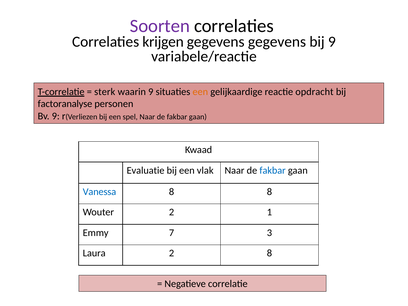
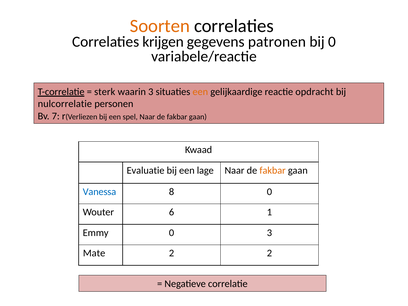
Soorten colour: purple -> orange (160, 26)
gegevens gegevens: gegevens -> patronen (277, 42)
bij 9: 9 -> 0 (332, 42)
waarin 9: 9 -> 3 (151, 92)
factoranalyse: factoranalyse -> nulcorrelatie (65, 104)
Bv 9: 9 -> 7 (56, 116)
vlak: vlak -> lage (205, 170)
fakbar colour: blue -> orange (273, 170)
8 8: 8 -> 0 (269, 192)
Wouter 2: 2 -> 6 (172, 212)
Emmy 7: 7 -> 0 (172, 233)
Laura: Laura -> Mate (94, 253)
2 8: 8 -> 2 (269, 253)
